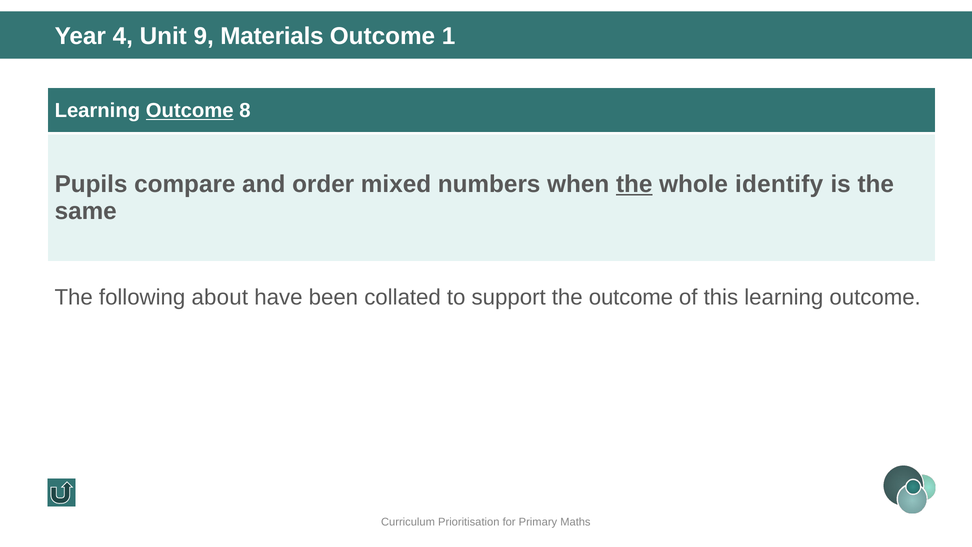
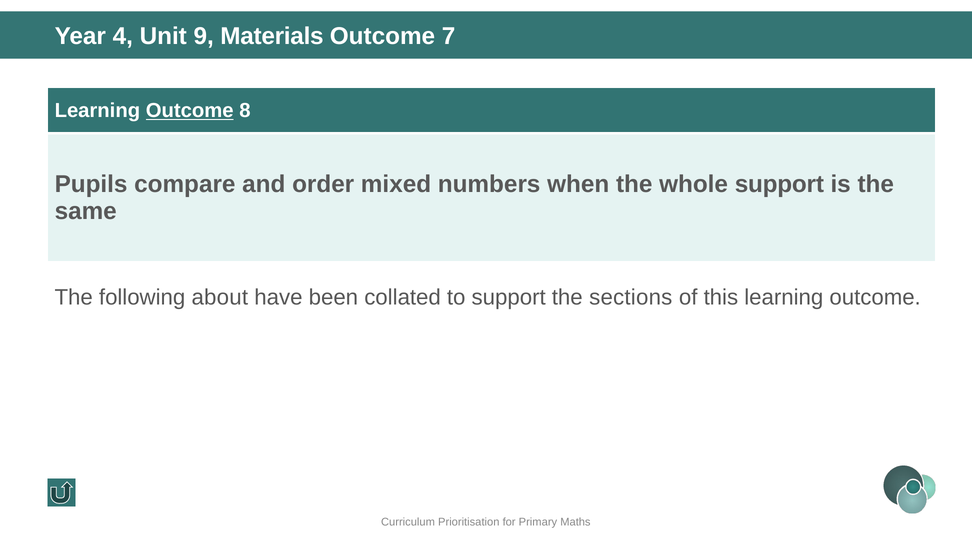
1: 1 -> 7 (449, 36)
the underline: present -> none (634, 184)
whole identify: identify -> support (779, 184)
the outcome: outcome -> sections (631, 297)
